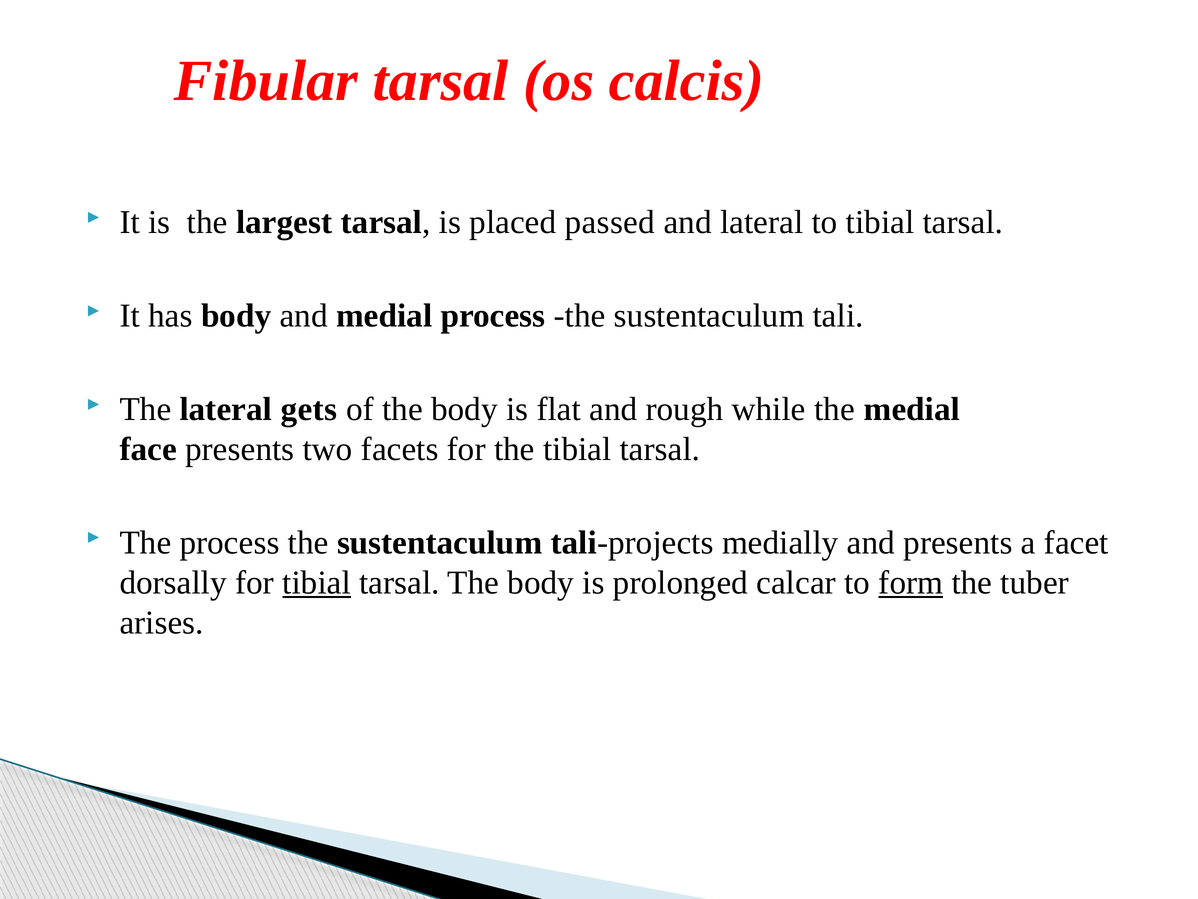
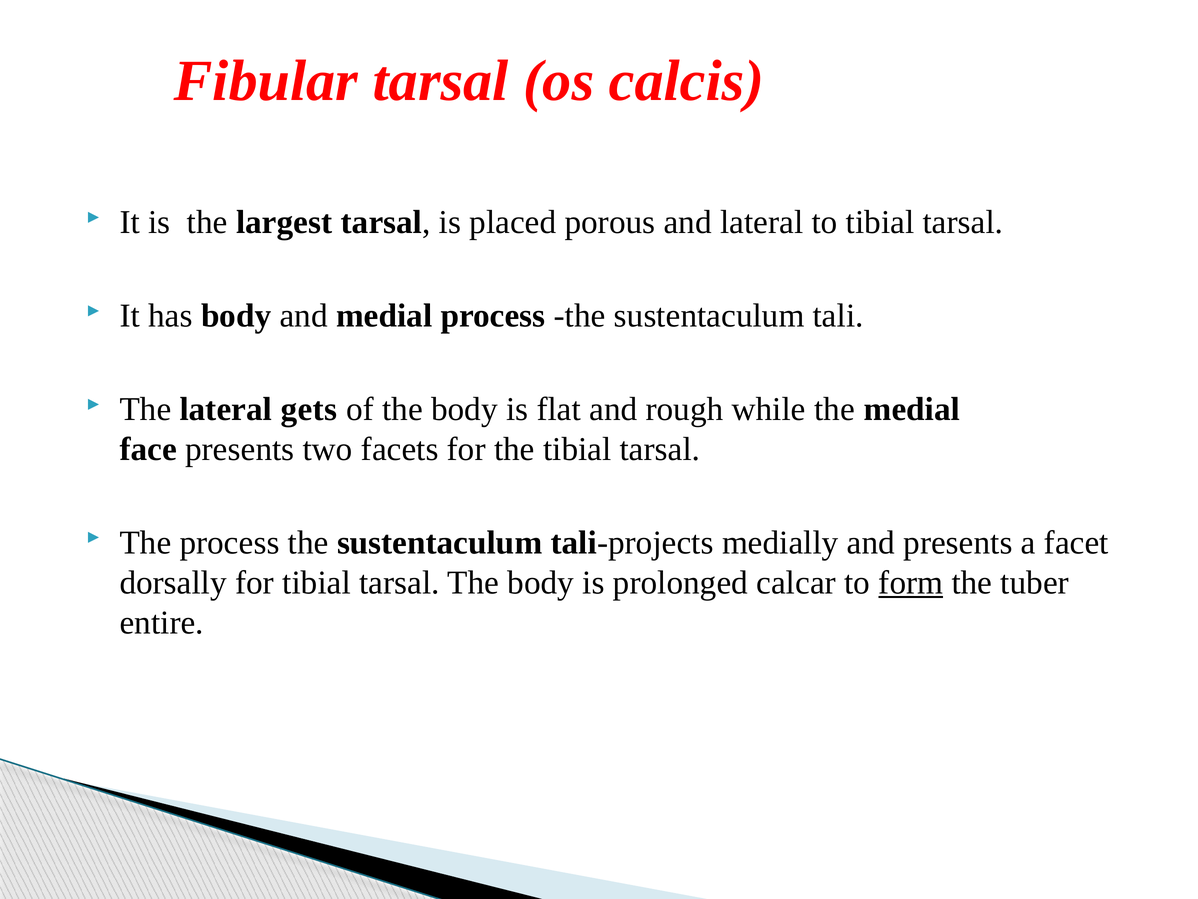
passed: passed -> porous (610, 222)
tibial underline: present -> none (317, 582)
arises: arises -> entire (162, 622)
